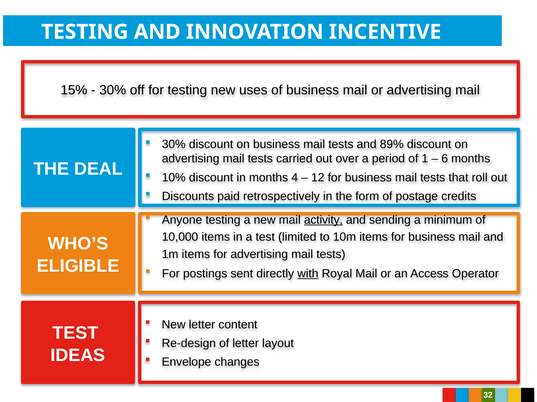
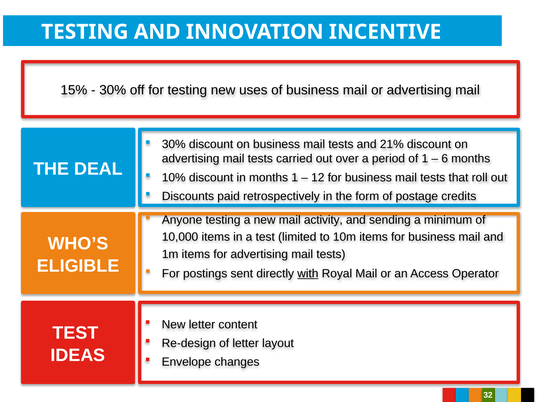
89%: 89% -> 21% (392, 145)
months 4: 4 -> 1 (295, 178)
activity underline: present -> none (323, 220)
